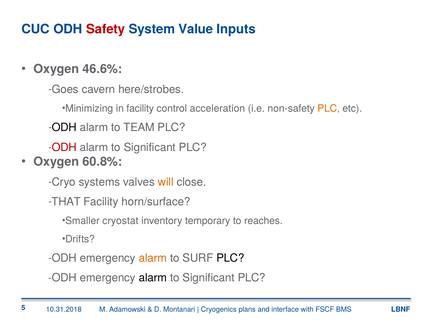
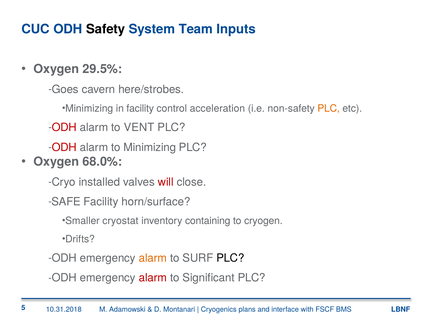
Safety colour: red -> black (106, 29)
Value: Value -> Team (196, 29)
46.6%: 46.6% -> 29.5% (102, 69)
ODH colour: black -> red (64, 127)
TEAM: TEAM -> VENT (139, 127)
Significant: Significant -> Minimizing (150, 147)
60.8%: 60.8% -> 68.0% (102, 162)
systems: systems -> installed (99, 182)
will colour: orange -> red (166, 182)
THAT: THAT -> SAFE (66, 202)
temporary: temporary -> containing (208, 221)
reaches: reaches -> cryogen (263, 221)
alarm colour: black -> red (153, 278)
